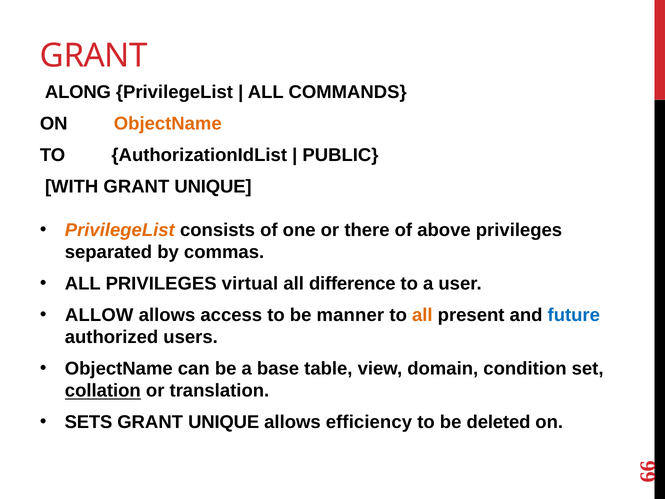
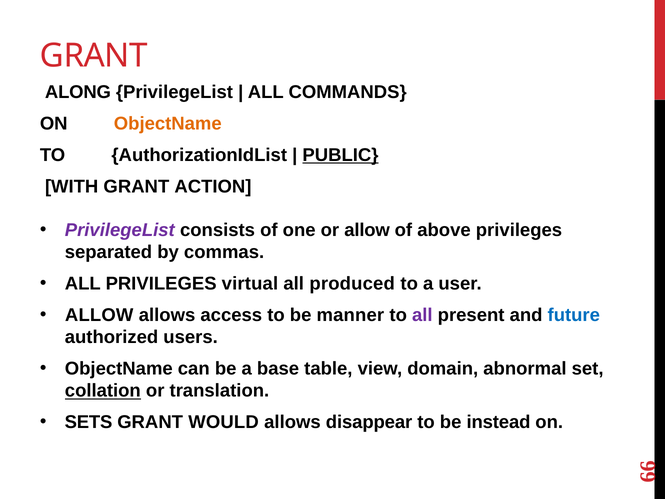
PUBLIC underline: none -> present (340, 155)
WITH GRANT UNIQUE: UNIQUE -> ACTION (213, 187)
PrivilegeList colour: orange -> purple (120, 230)
or there: there -> allow (367, 230)
difference: difference -> produced (352, 284)
all colour: orange -> purple (422, 315)
condition: condition -> abnormal (525, 369)
UNIQUE: UNIQUE -> WOULD (224, 422)
efficiency: efficiency -> disappear (369, 422)
deleted: deleted -> instead (499, 422)
